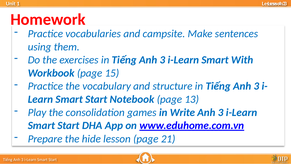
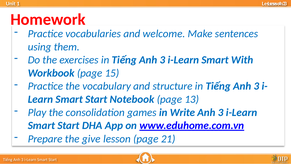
campsite: campsite -> welcome (164, 34)
hide: hide -> give (91, 139)
